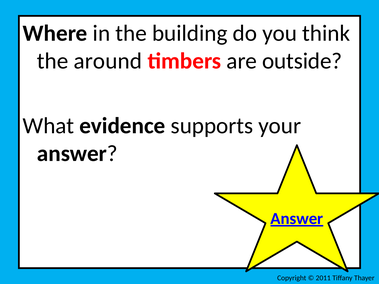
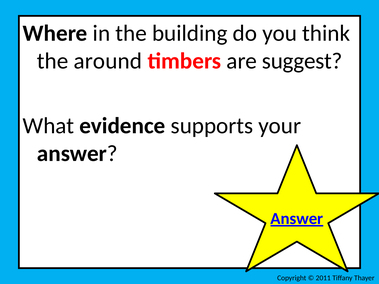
outside: outside -> suggest (302, 61)
